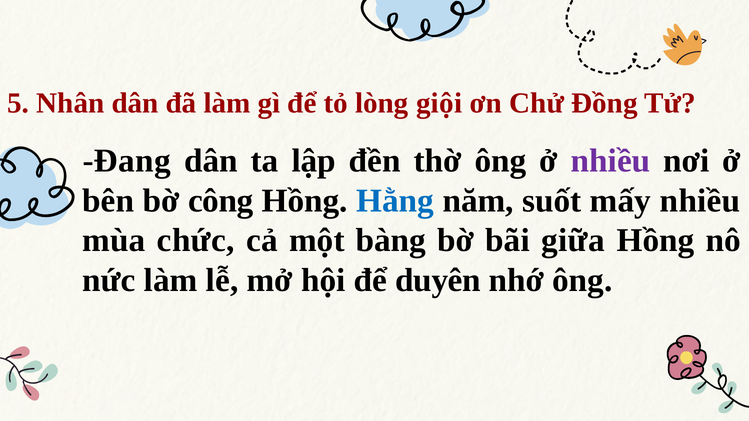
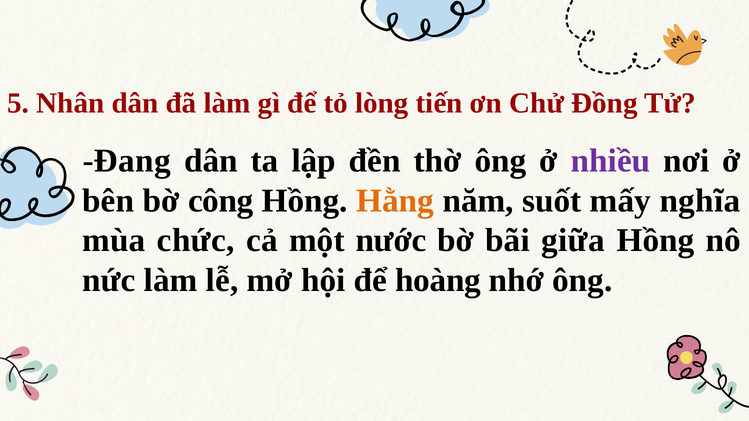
giội: giội -> tiến (439, 103)
Hằng colour: blue -> orange (395, 201)
mấy nhiều: nhiều -> nghĩa (700, 201)
bàng: bàng -> nước (391, 241)
duyên: duyên -> hoàng (438, 281)
